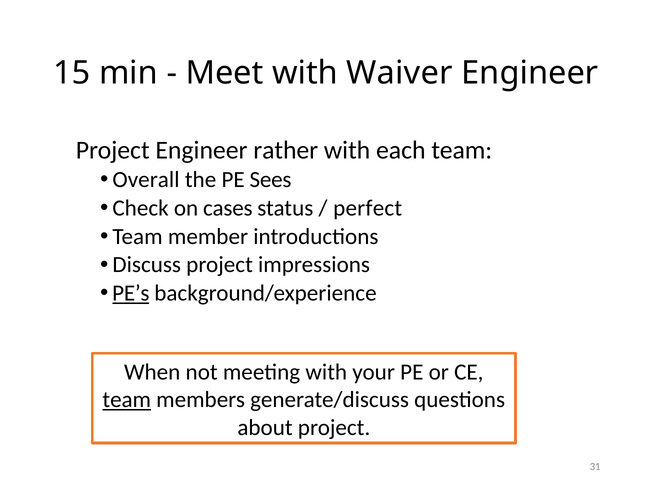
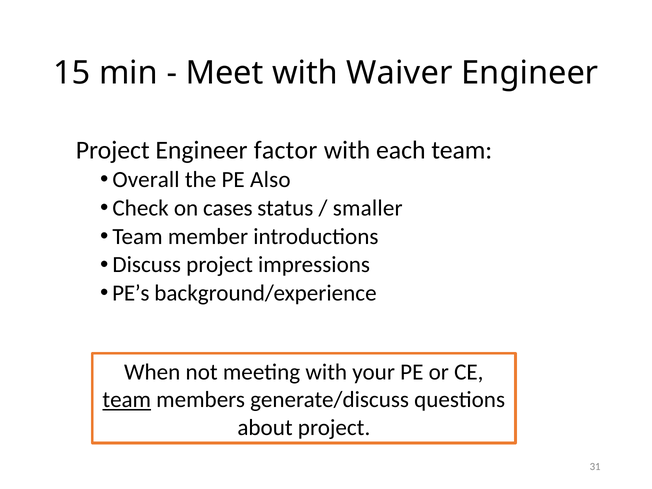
rather: rather -> factor (286, 150)
Sees: Sees -> Also (270, 180)
perfect: perfect -> smaller (368, 208)
PE’s underline: present -> none (131, 293)
